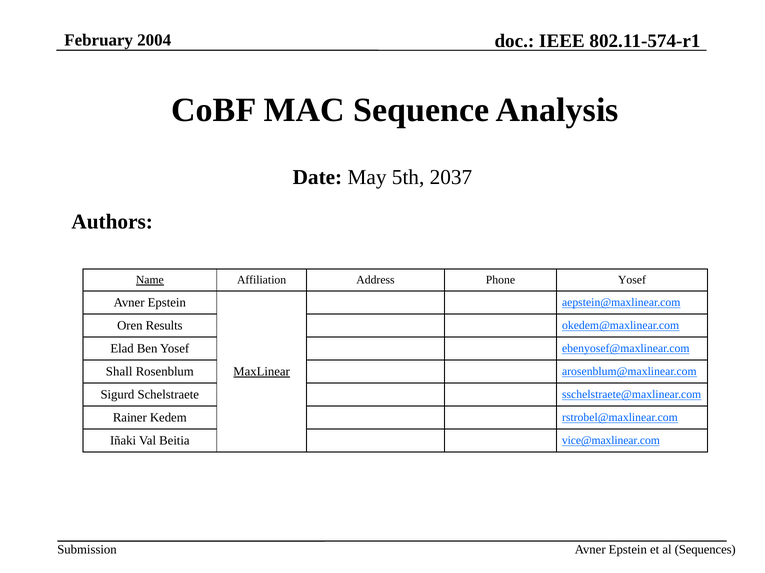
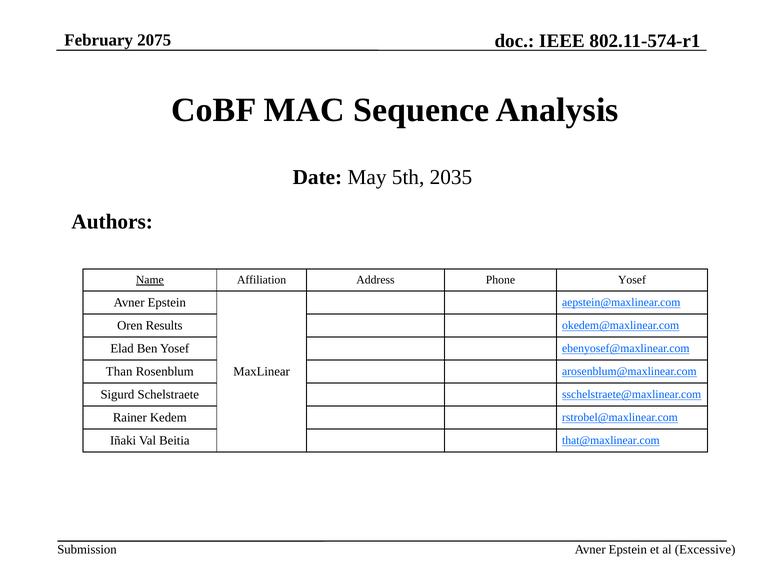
2004: 2004 -> 2075 (154, 40)
2037: 2037 -> 2035 (451, 177)
Shall: Shall -> Than (119, 372)
MaxLinear underline: present -> none (262, 372)
vice@maxlinear.com: vice@maxlinear.com -> that@maxlinear.com (611, 441)
Sequences: Sequences -> Excessive (705, 550)
